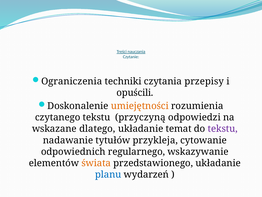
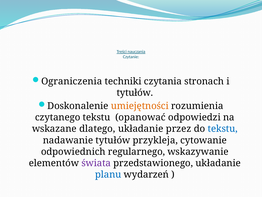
przepisy: przepisy -> stronach (204, 81)
opuścili: opuścili -> tytułów (135, 93)
przyczyną: przyczyną -> opanować (140, 117)
temat: temat -> przez (179, 129)
tekstu colour: purple -> blue (223, 129)
świata colour: orange -> purple (96, 163)
